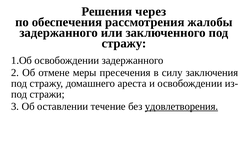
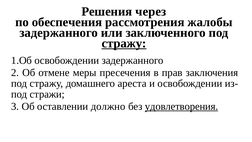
стражу underline: none -> present (124, 43)
силу: силу -> прав (172, 73)
течение: течение -> должно (108, 106)
